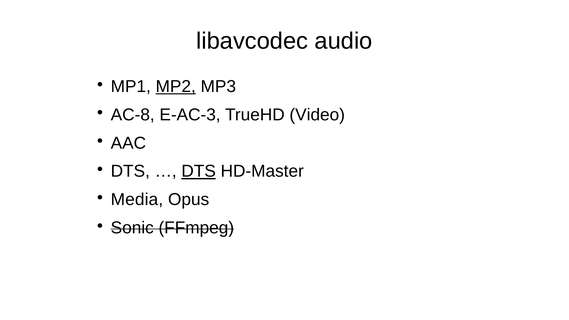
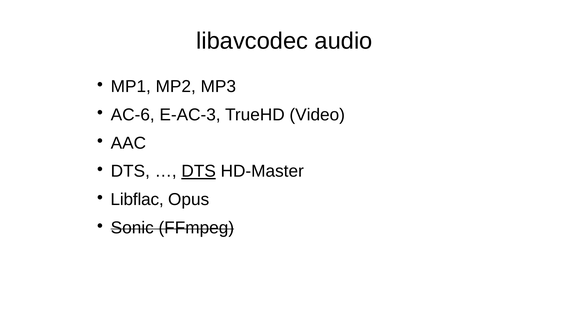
MP2 underline: present -> none (176, 86)
AC-8: AC-8 -> AC-6 (133, 115)
Media: Media -> Libflac (137, 200)
